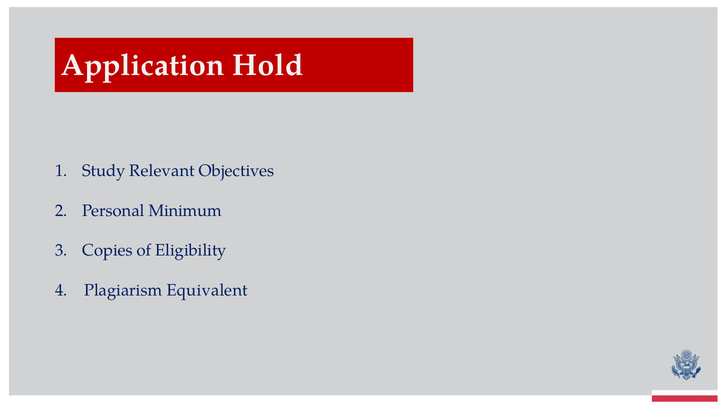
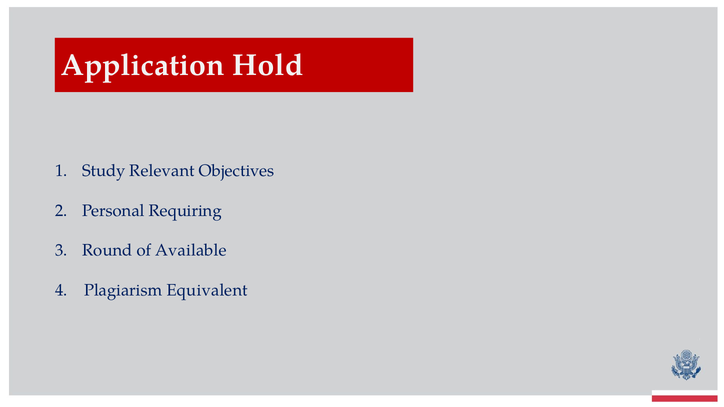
Minimum: Minimum -> Requiring (185, 211)
Copies: Copies -> Round (107, 251)
Eligibility: Eligibility -> Available (191, 251)
